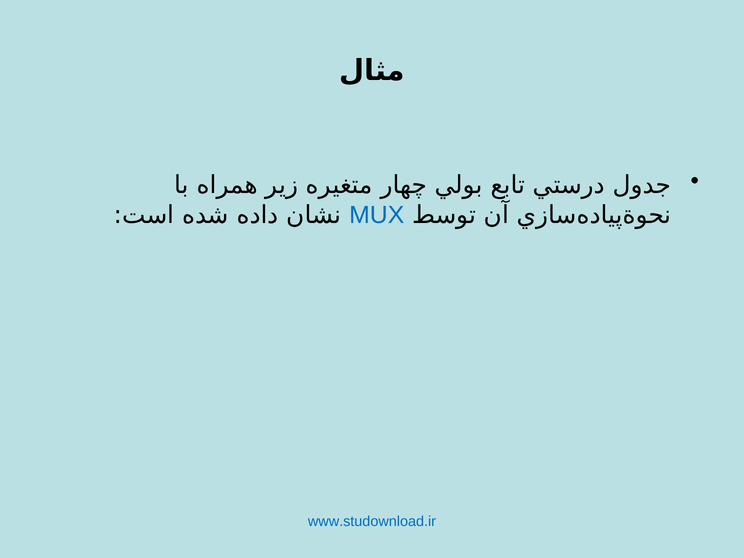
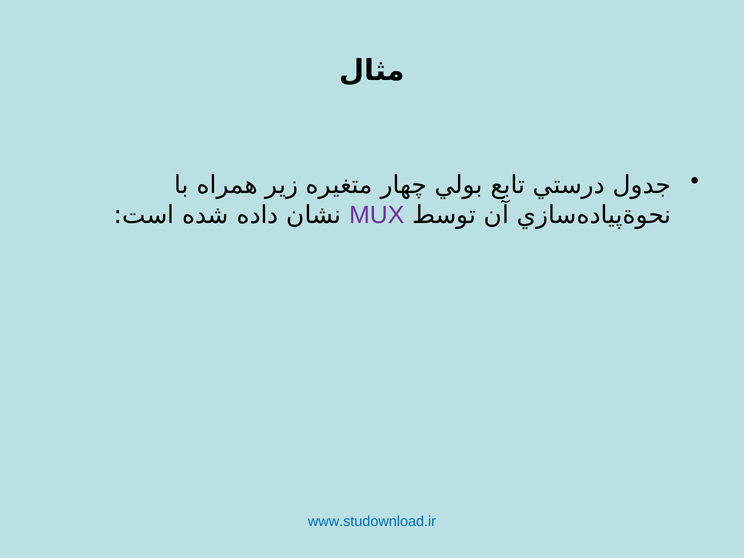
MUX colour: blue -> purple (377, 215)
